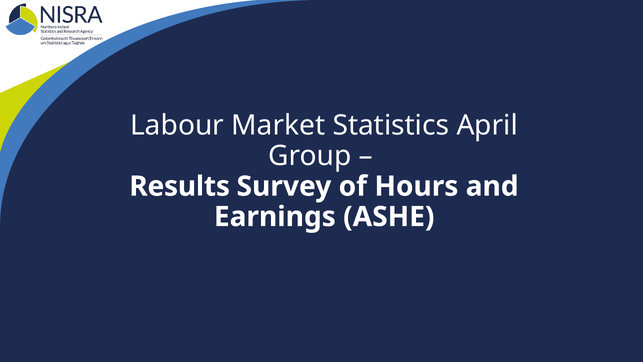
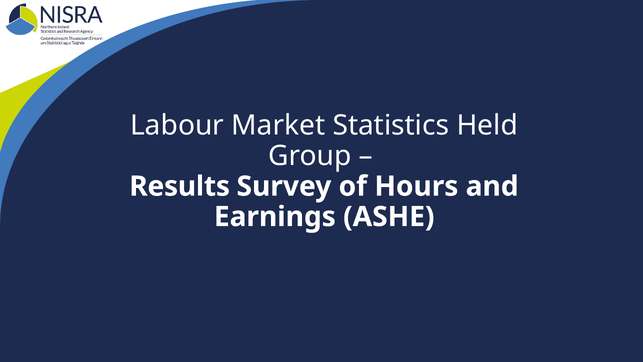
April: April -> Held (487, 125)
